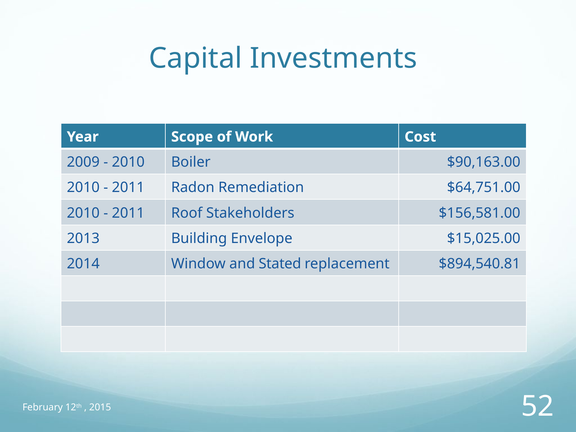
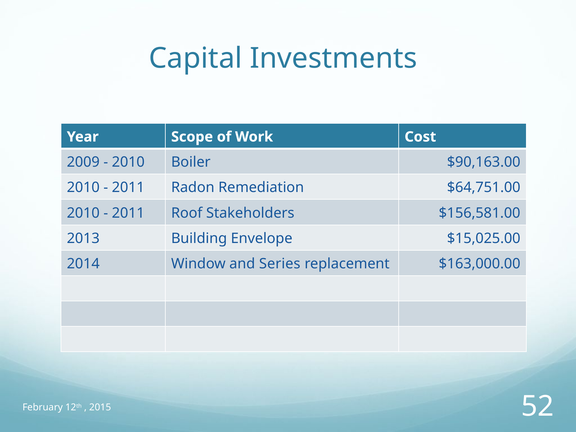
Stated: Stated -> Series (280, 264)
$894,540.81: $894,540.81 -> $163,000.00 (480, 264)
